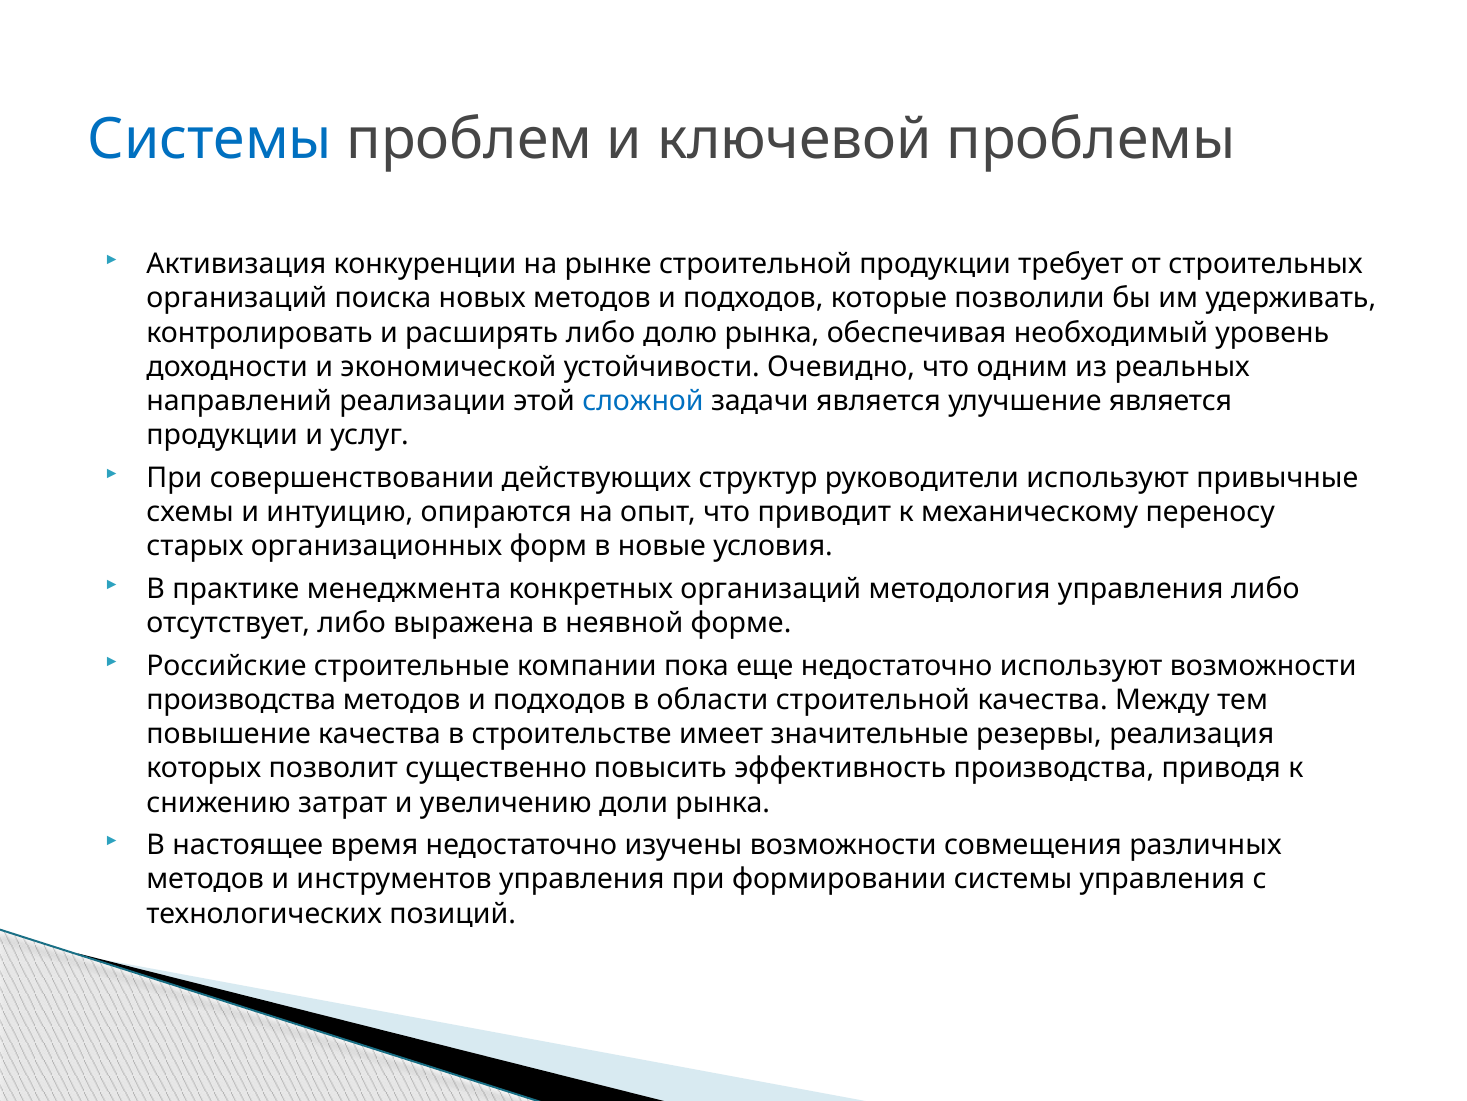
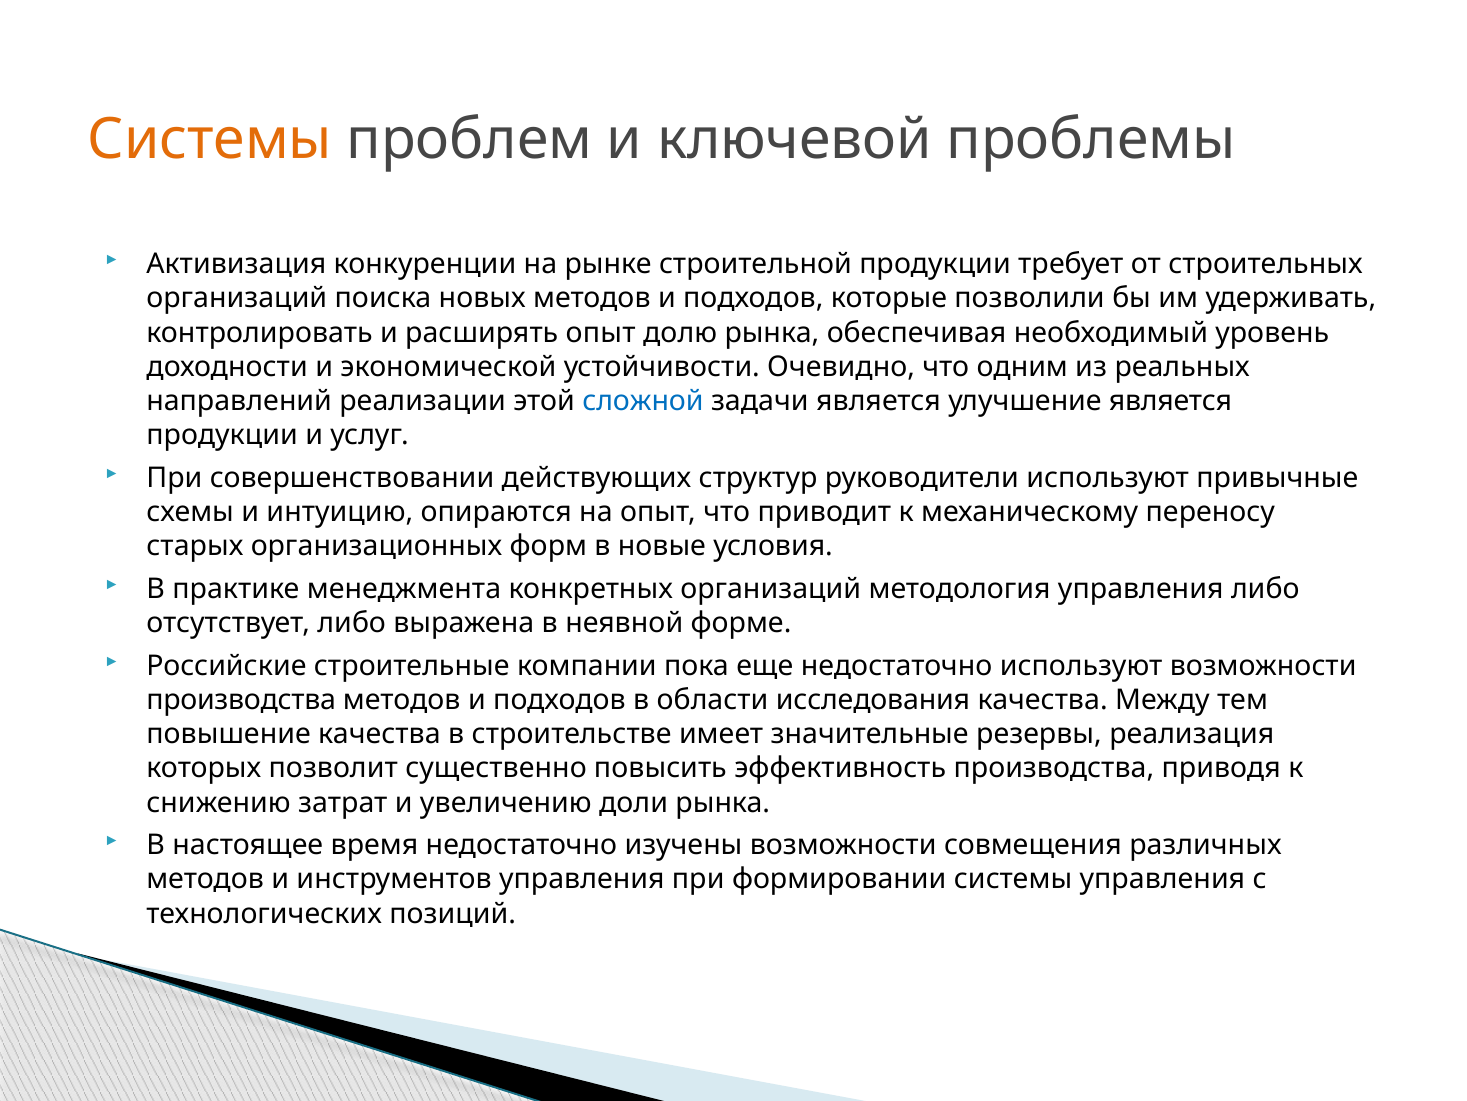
Системы colour: blue -> orange (210, 140)
расширять либо: либо -> опыт (601, 332)
области строительной: строительной -> исследования (873, 699)
